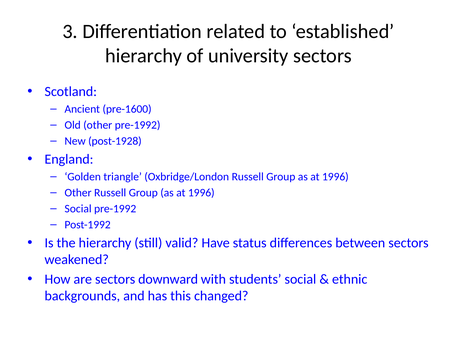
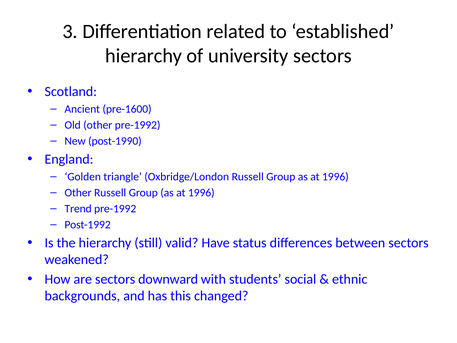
post-1928: post-1928 -> post-1990 (115, 141)
Social: Social -> Trend (78, 208)
